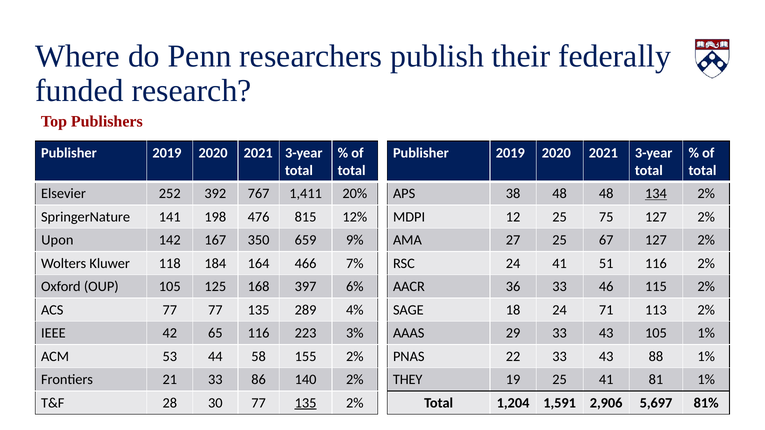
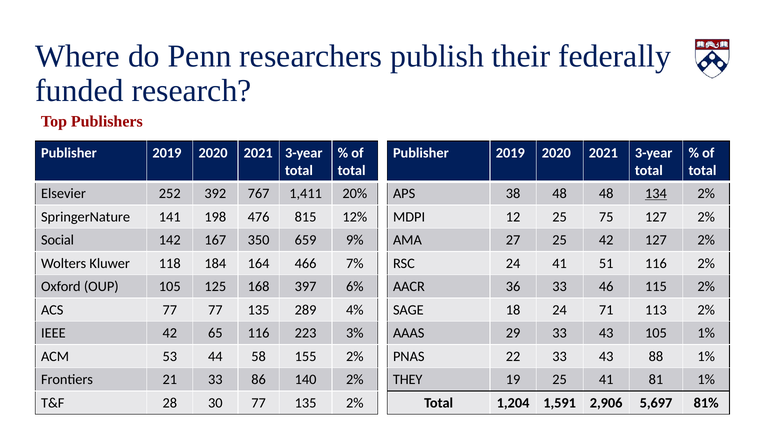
Upon: Upon -> Social (58, 240)
25 67: 67 -> 42 (606, 240)
135 underline: present -> none (306, 403)
